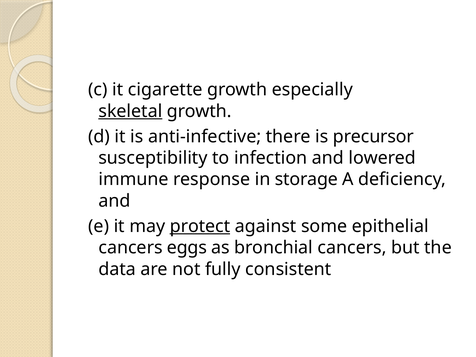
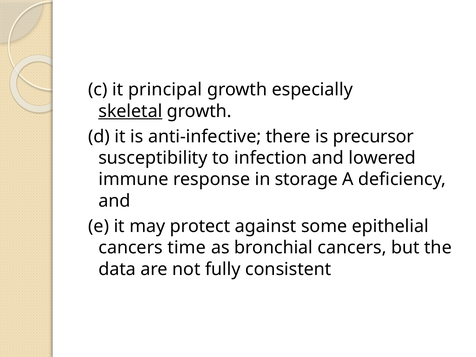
cigarette: cigarette -> principal (165, 90)
protect underline: present -> none (200, 226)
eggs: eggs -> time (187, 248)
